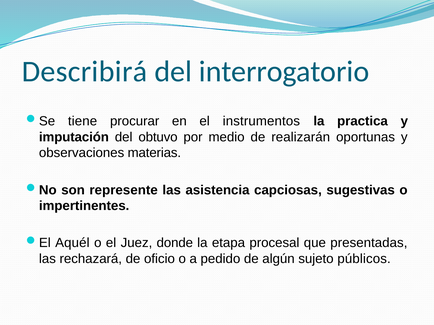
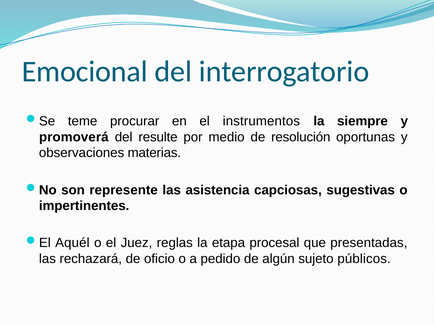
Describirá: Describirá -> Emocional (85, 72)
tiene: tiene -> teme (83, 121)
practica: practica -> siempre (363, 121)
imputación: imputación -> promoverá (74, 137)
obtuvo: obtuvo -> resulte (158, 137)
realizarán: realizarán -> resolución (301, 137)
donde: donde -> reglas (175, 243)
